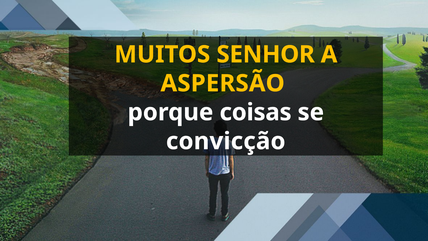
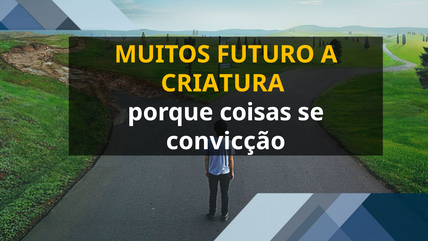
SENHOR: SENHOR -> FUTURO (266, 54)
ASPERSÃO: ASPERSÃO -> CRIATURA (223, 83)
